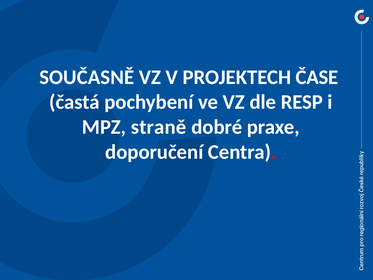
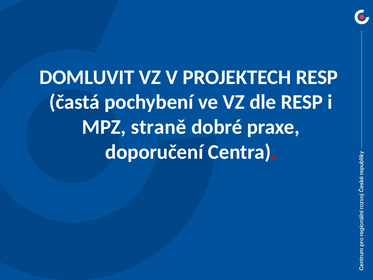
SOUČASNĚ: SOUČASNĚ -> DOMLUVIT (87, 77)
PROJEKTECH ČASE: ČASE -> RESP (317, 77)
